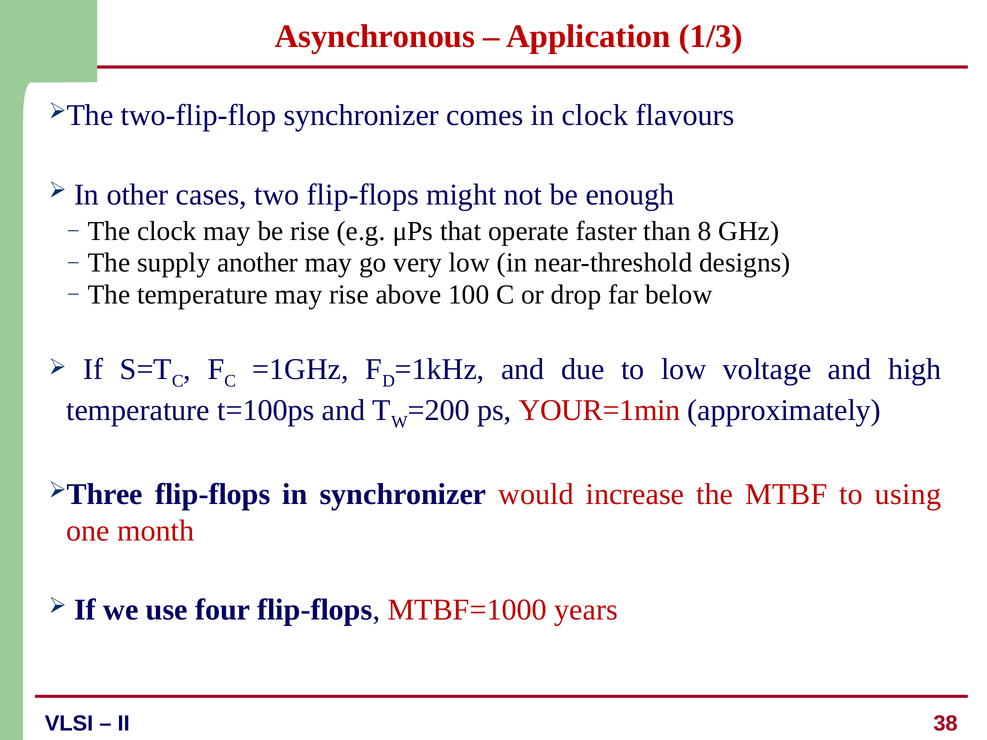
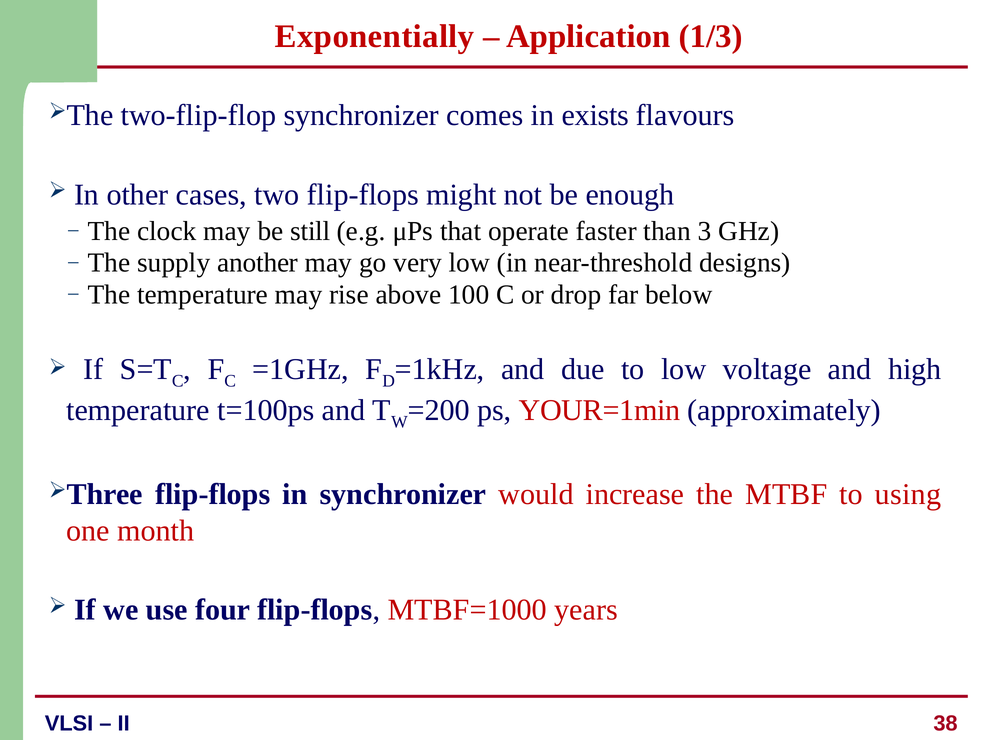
Asynchronous: Asynchronous -> Exponentially (375, 36)
in clock: clock -> exists (595, 115)
be rise: rise -> still (310, 231)
8: 8 -> 3 (704, 231)
